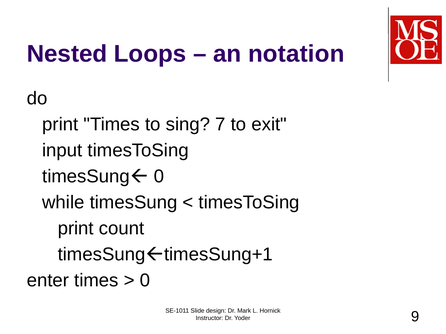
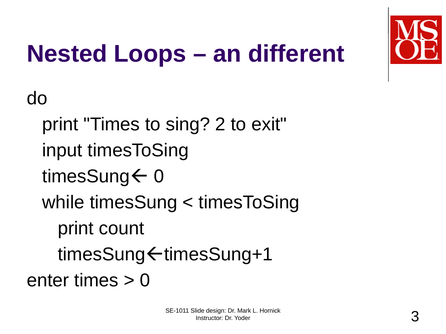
notation: notation -> different (296, 54)
7: 7 -> 2 (220, 125)
9: 9 -> 3 (415, 317)
